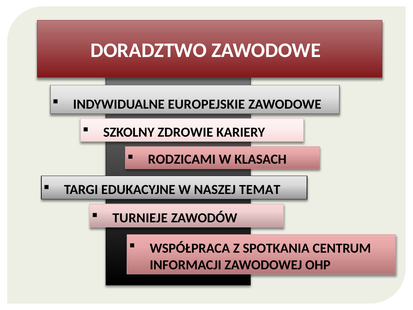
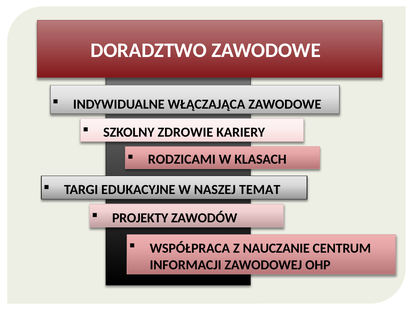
EUROPEJSKIE: EUROPEJSKIE -> WŁĄCZAJĄCA (206, 104)
TURNIEJE: TURNIEJE -> PROJEKTY (140, 218)
SPOTKANIA: SPOTKANIA -> NAUCZANIE (276, 248)
